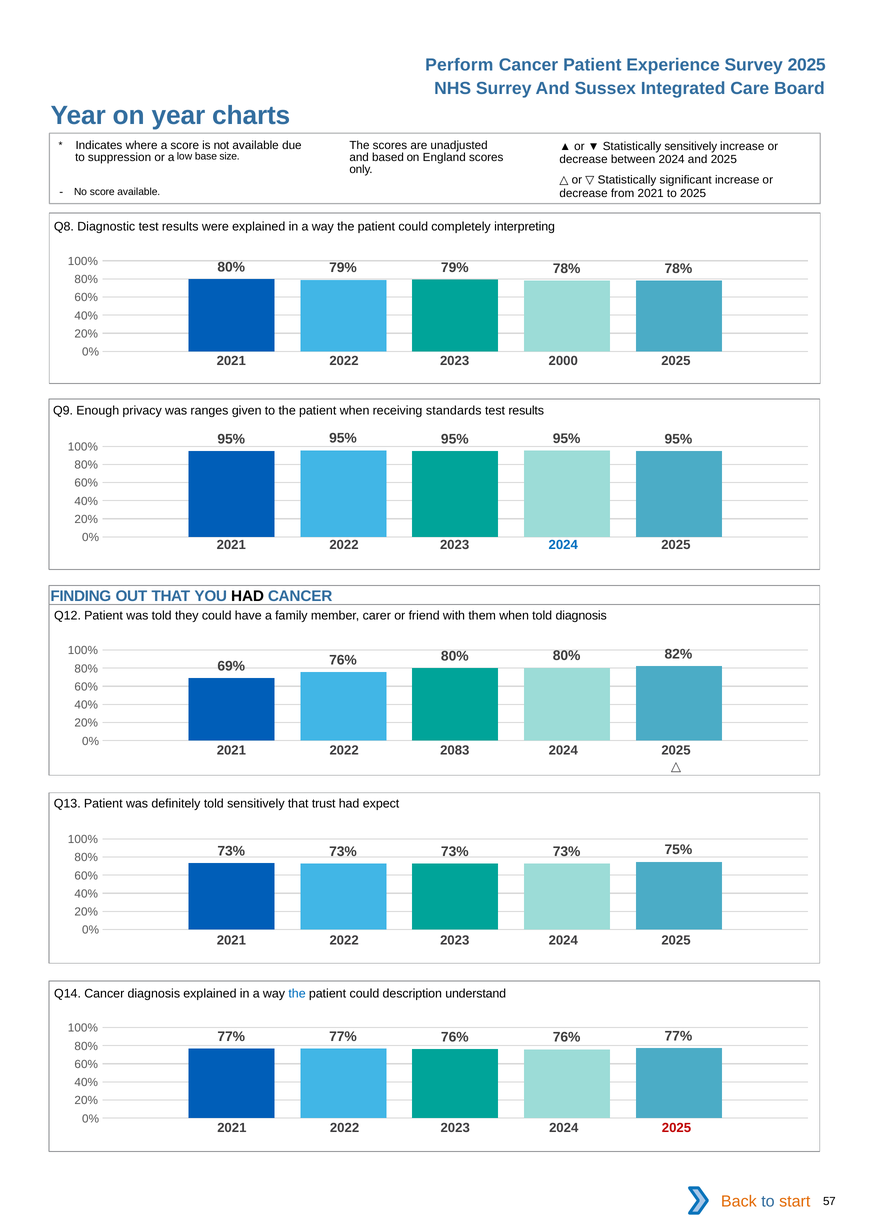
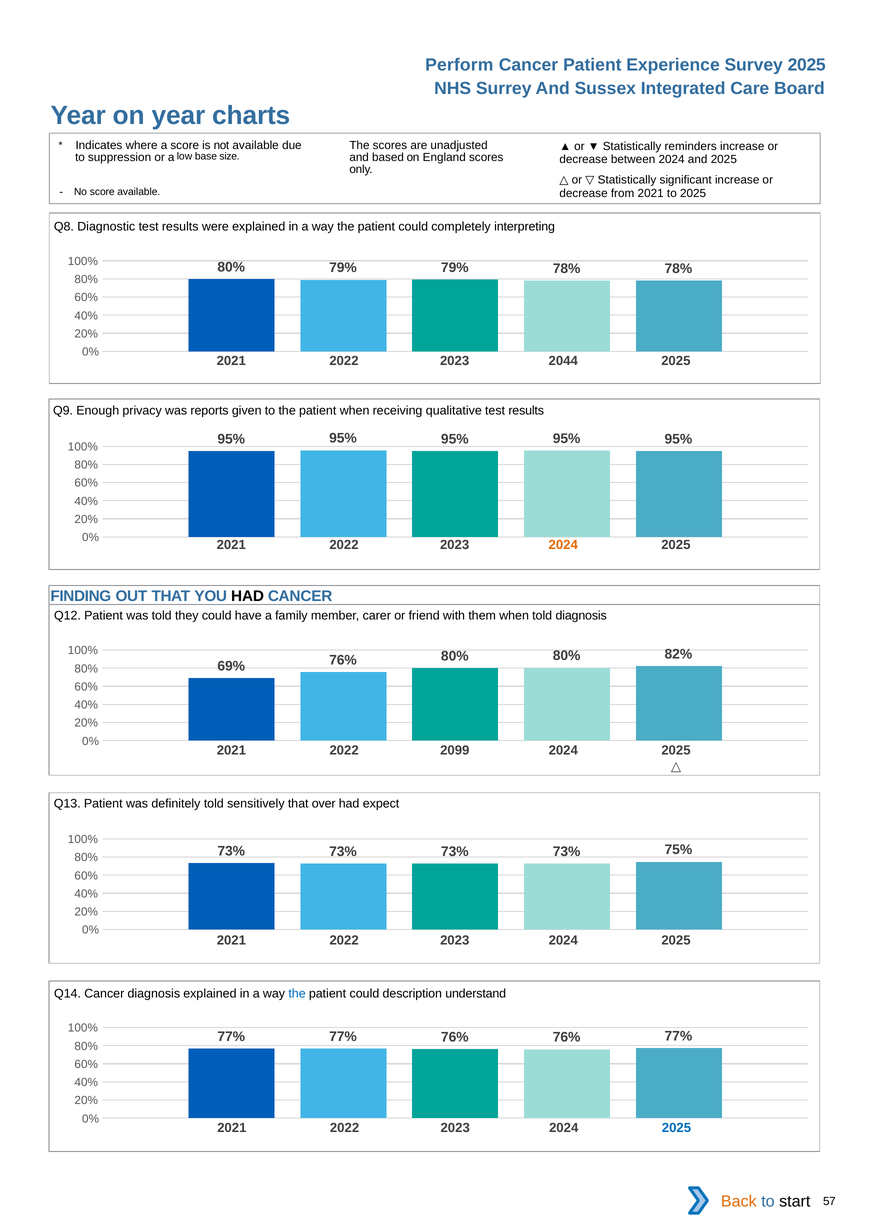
Statistically sensitively: sensitively -> reminders (691, 146)
2000: 2000 -> 2044 (563, 361)
ranges: ranges -> reports (210, 411)
standards: standards -> qualitative (454, 411)
2024 colour: blue -> orange (563, 545)
2083: 2083 -> 2099 (455, 750)
trust: trust -> over (324, 803)
2025 colour: red -> blue (676, 1127)
start colour: orange -> black (795, 1201)
